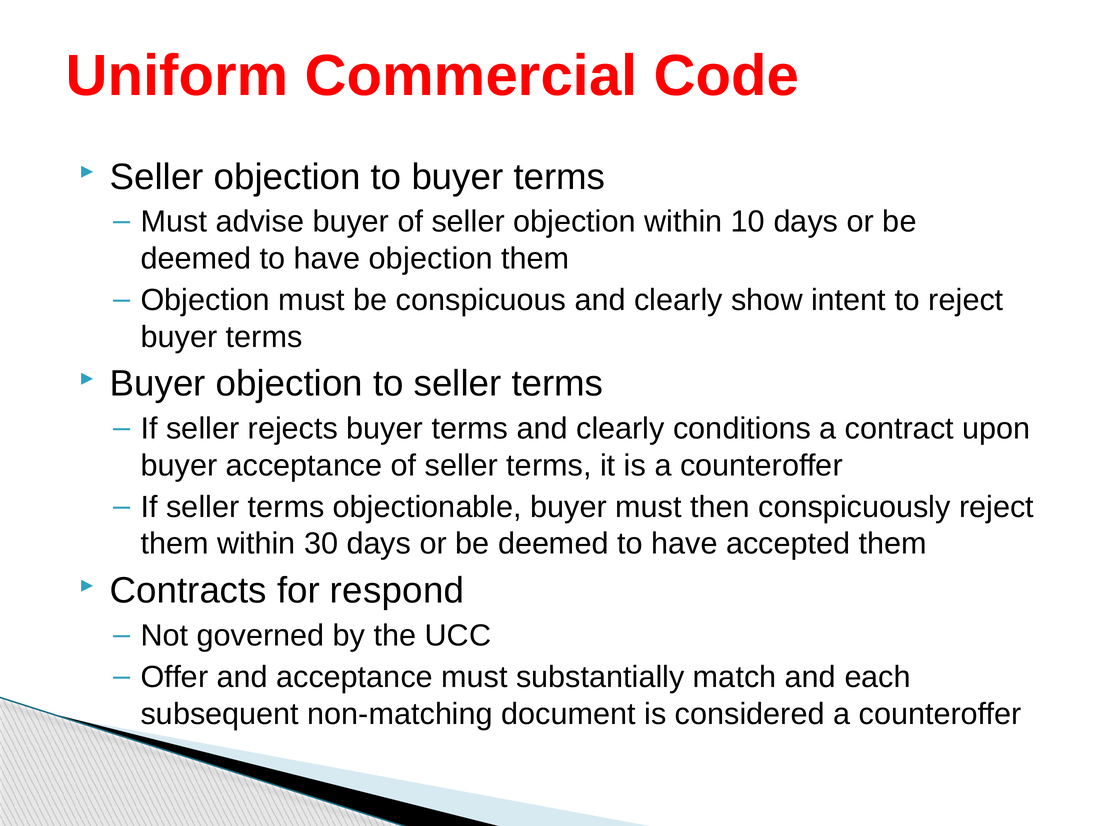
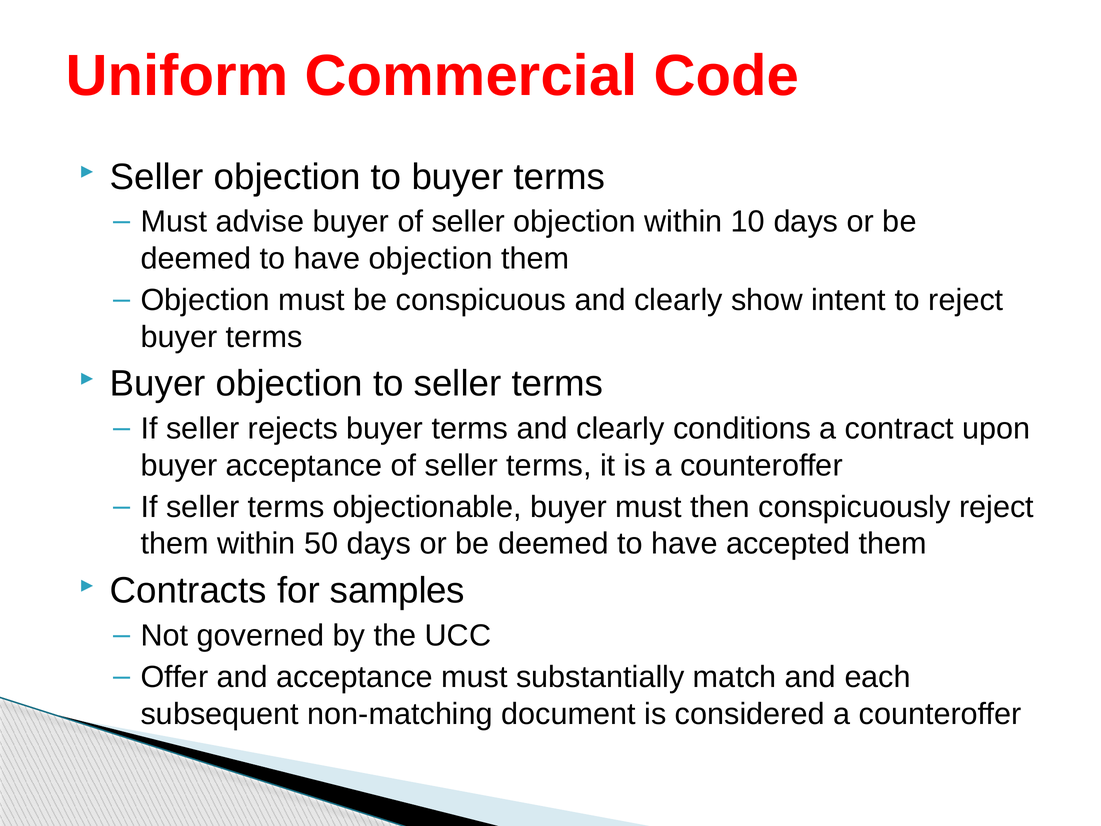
30: 30 -> 50 (321, 544)
respond: respond -> samples (397, 591)
